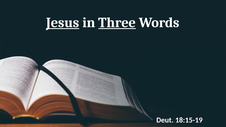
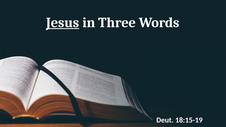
Three underline: present -> none (117, 23)
